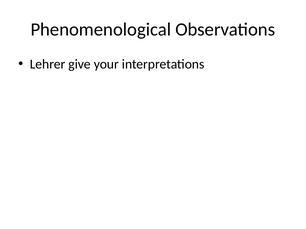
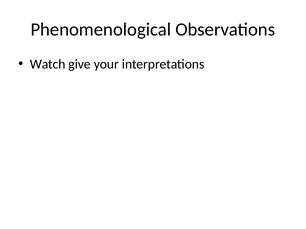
Lehrer: Lehrer -> Watch (48, 64)
